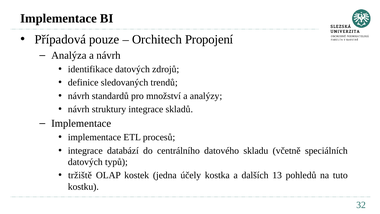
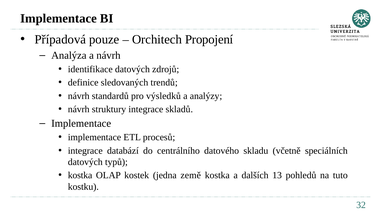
množství: množství -> výsledků (163, 96)
tržiště: tržiště -> kostka (80, 175)
účely: účely -> země (191, 175)
